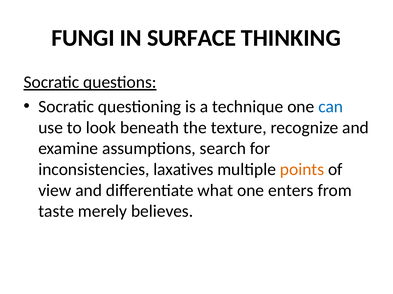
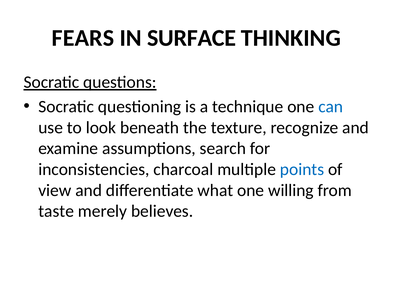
FUNGI: FUNGI -> FEARS (83, 38)
laxatives: laxatives -> charcoal (183, 170)
points colour: orange -> blue (302, 170)
enters: enters -> willing (291, 191)
